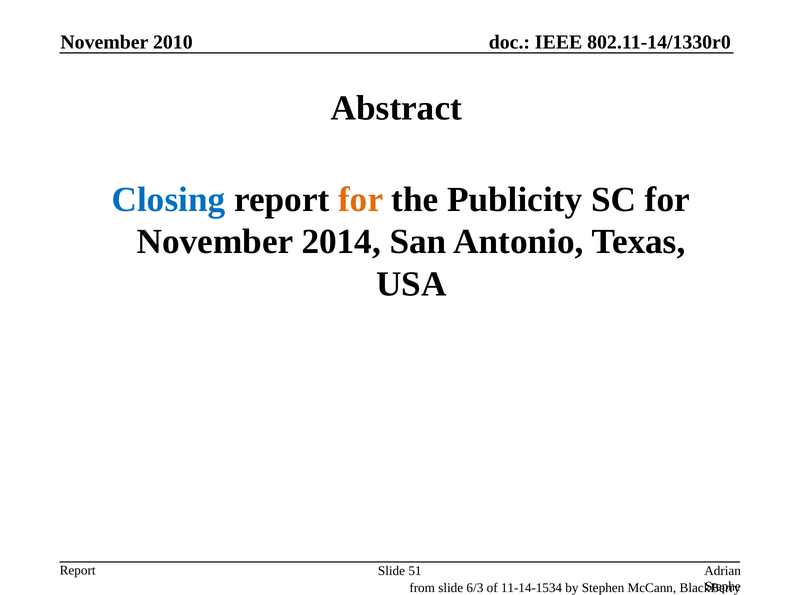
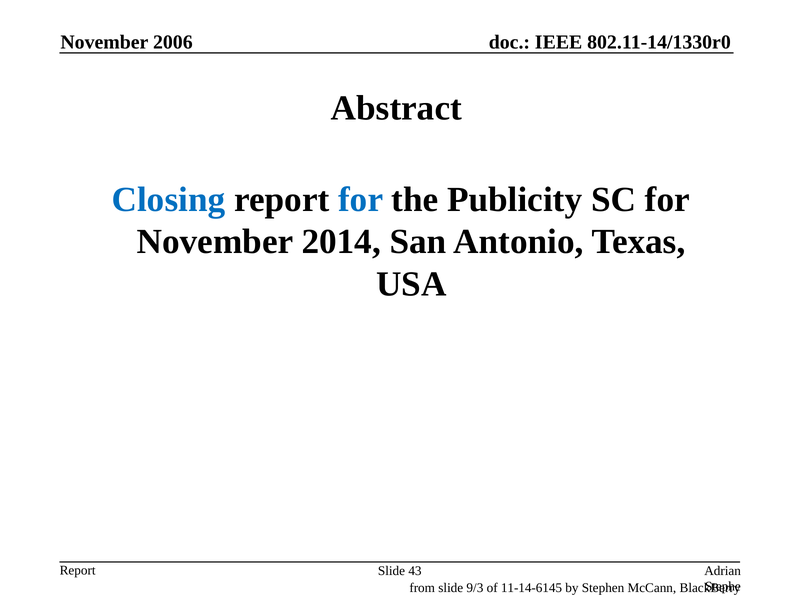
2010: 2010 -> 2006 (173, 42)
for colour: orange -> blue (361, 199)
51: 51 -> 43 (415, 570)
6/3: 6/3 -> 9/3 (475, 588)
11-14-1534: 11-14-1534 -> 11-14-6145 (531, 588)
